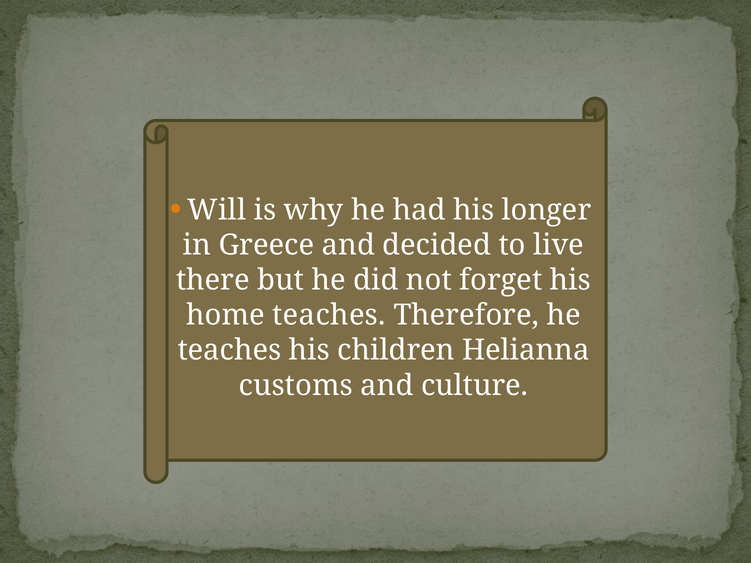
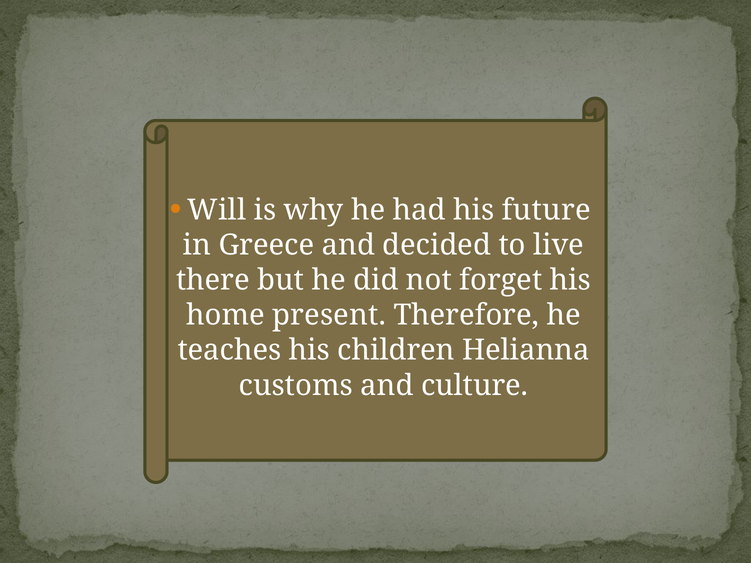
longer: longer -> future (546, 210)
home teaches: teaches -> present (329, 315)
